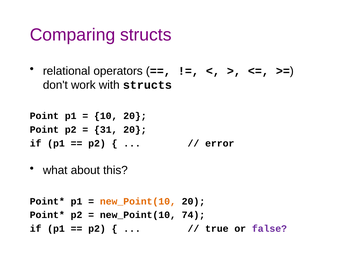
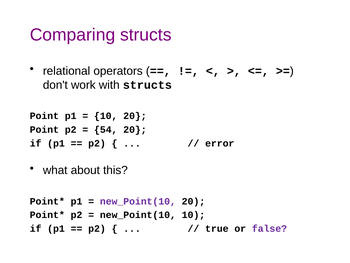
31: 31 -> 54 (106, 129)
new_Point(10 colour: orange -> purple (138, 201)
new_Point(10 74: 74 -> 10 (193, 215)
